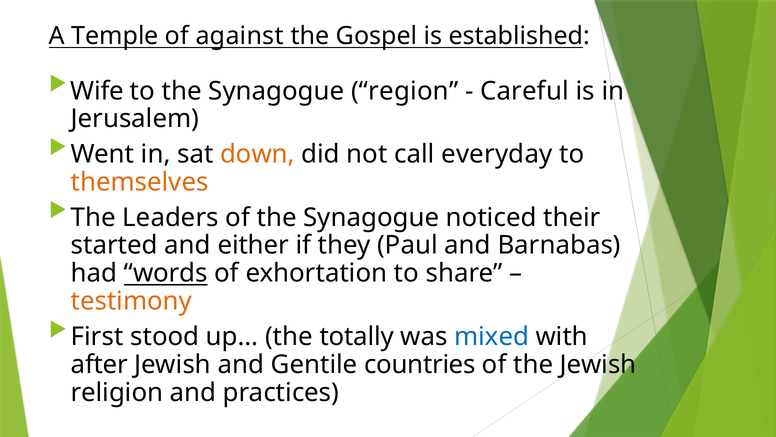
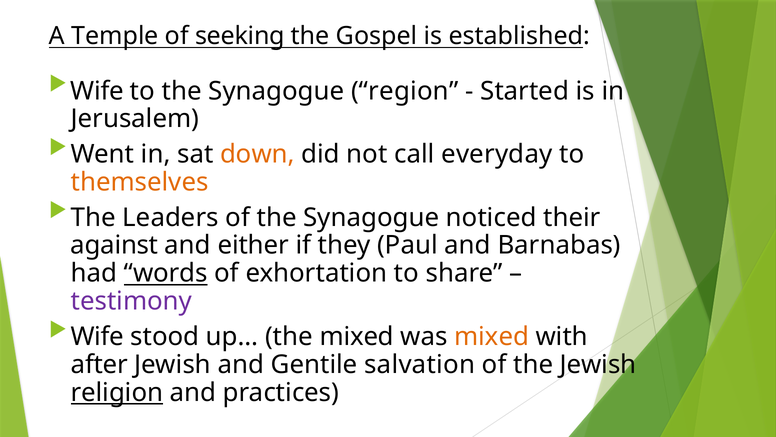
against: against -> seeking (240, 36)
Careful: Careful -> Started (525, 91)
started: started -> against (114, 245)
testimony colour: orange -> purple (131, 301)
First: First -> Wife (97, 336)
the totally: totally -> mixed (357, 336)
mixed colour: blue -> orange (492, 336)
countries: countries -> salvation (420, 364)
religion underline: none -> present (117, 392)
